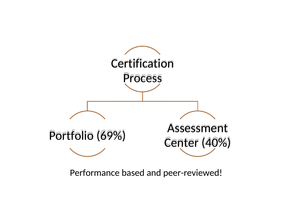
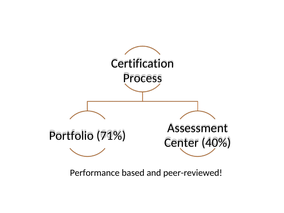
69%: 69% -> 71% (111, 136)
